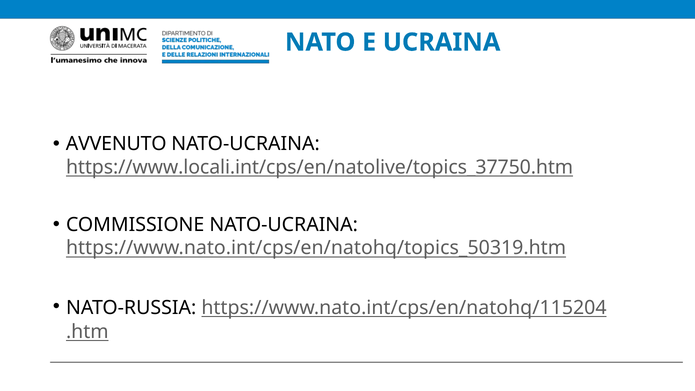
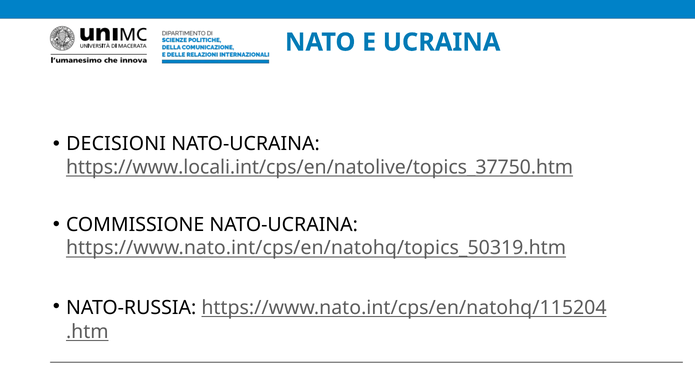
AVVENUTO: AVVENUTO -> DECISIONI (116, 144)
